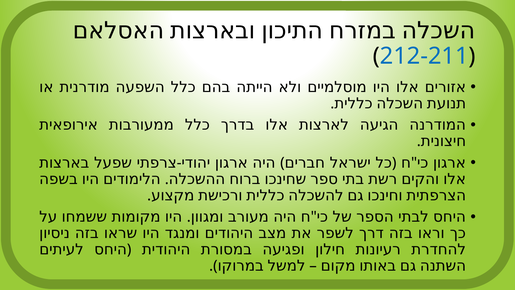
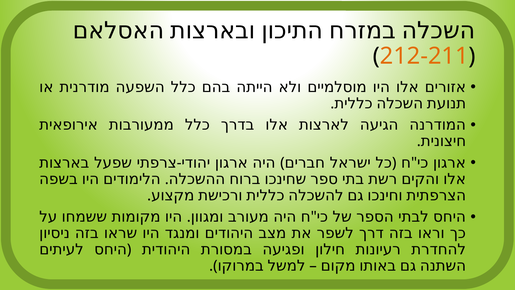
212-211 colour: blue -> orange (424, 56)
